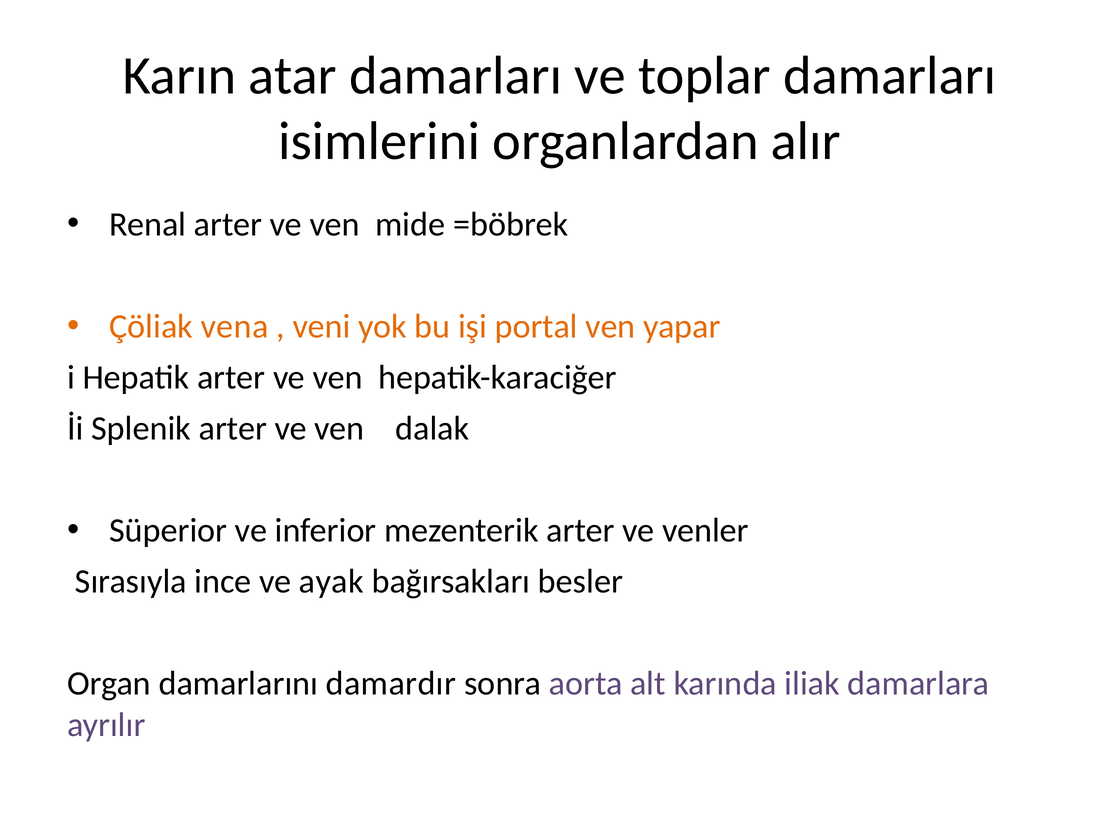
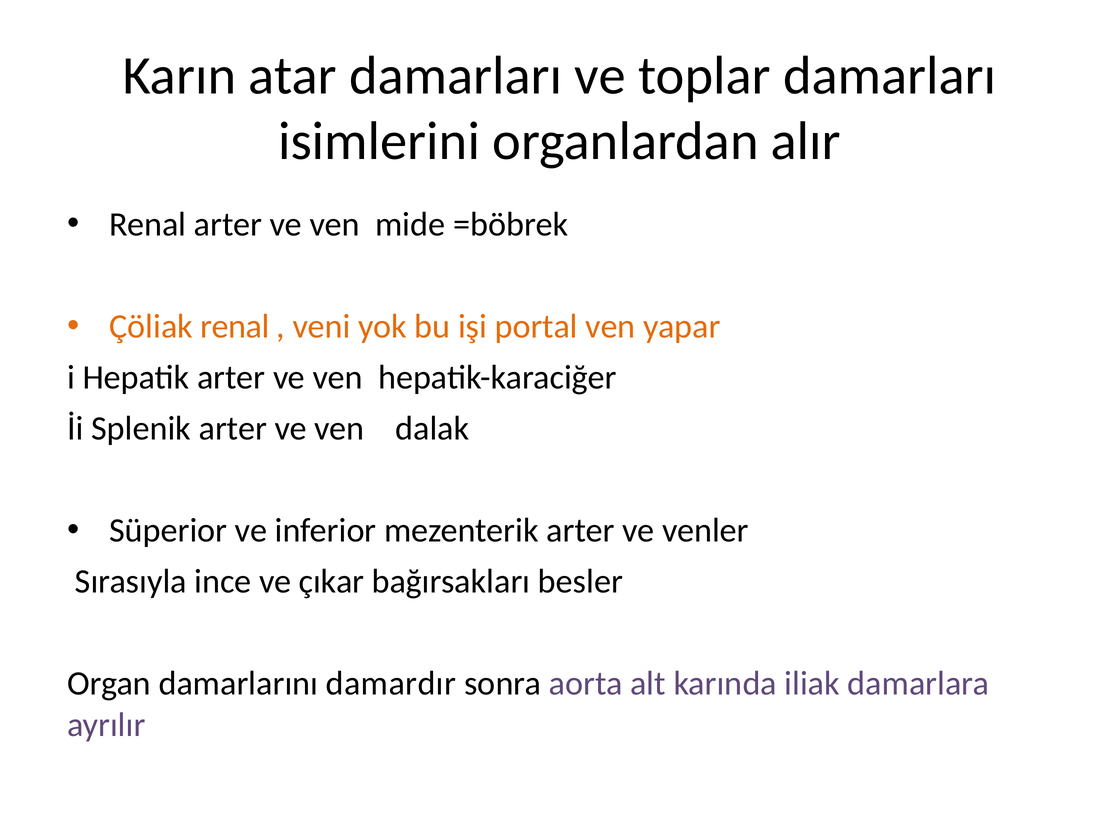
Çöliak vena: vena -> renal (235, 327)
ayak: ayak -> çıkar (332, 582)
